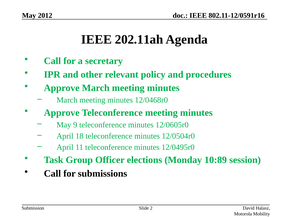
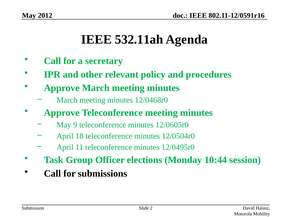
202.11ah: 202.11ah -> 532.11ah (139, 39)
10:89: 10:89 -> 10:44 (216, 160)
